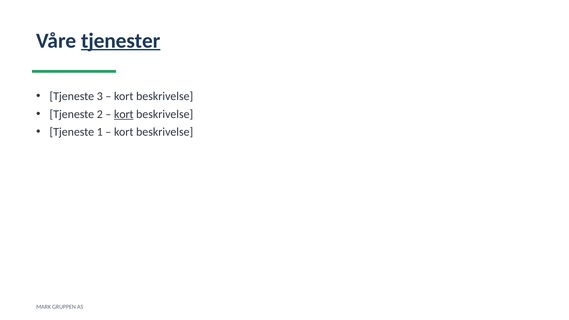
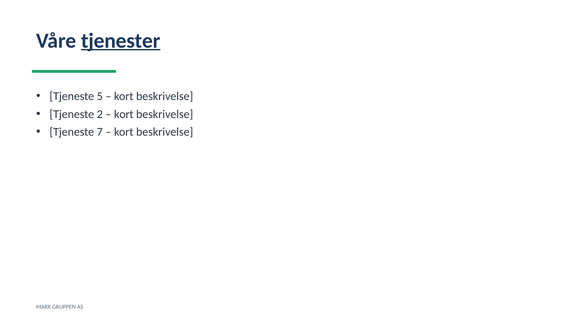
3: 3 -> 5 (100, 96)
kort underline: present -> none (124, 114)
1: 1 -> 7 (100, 132)
